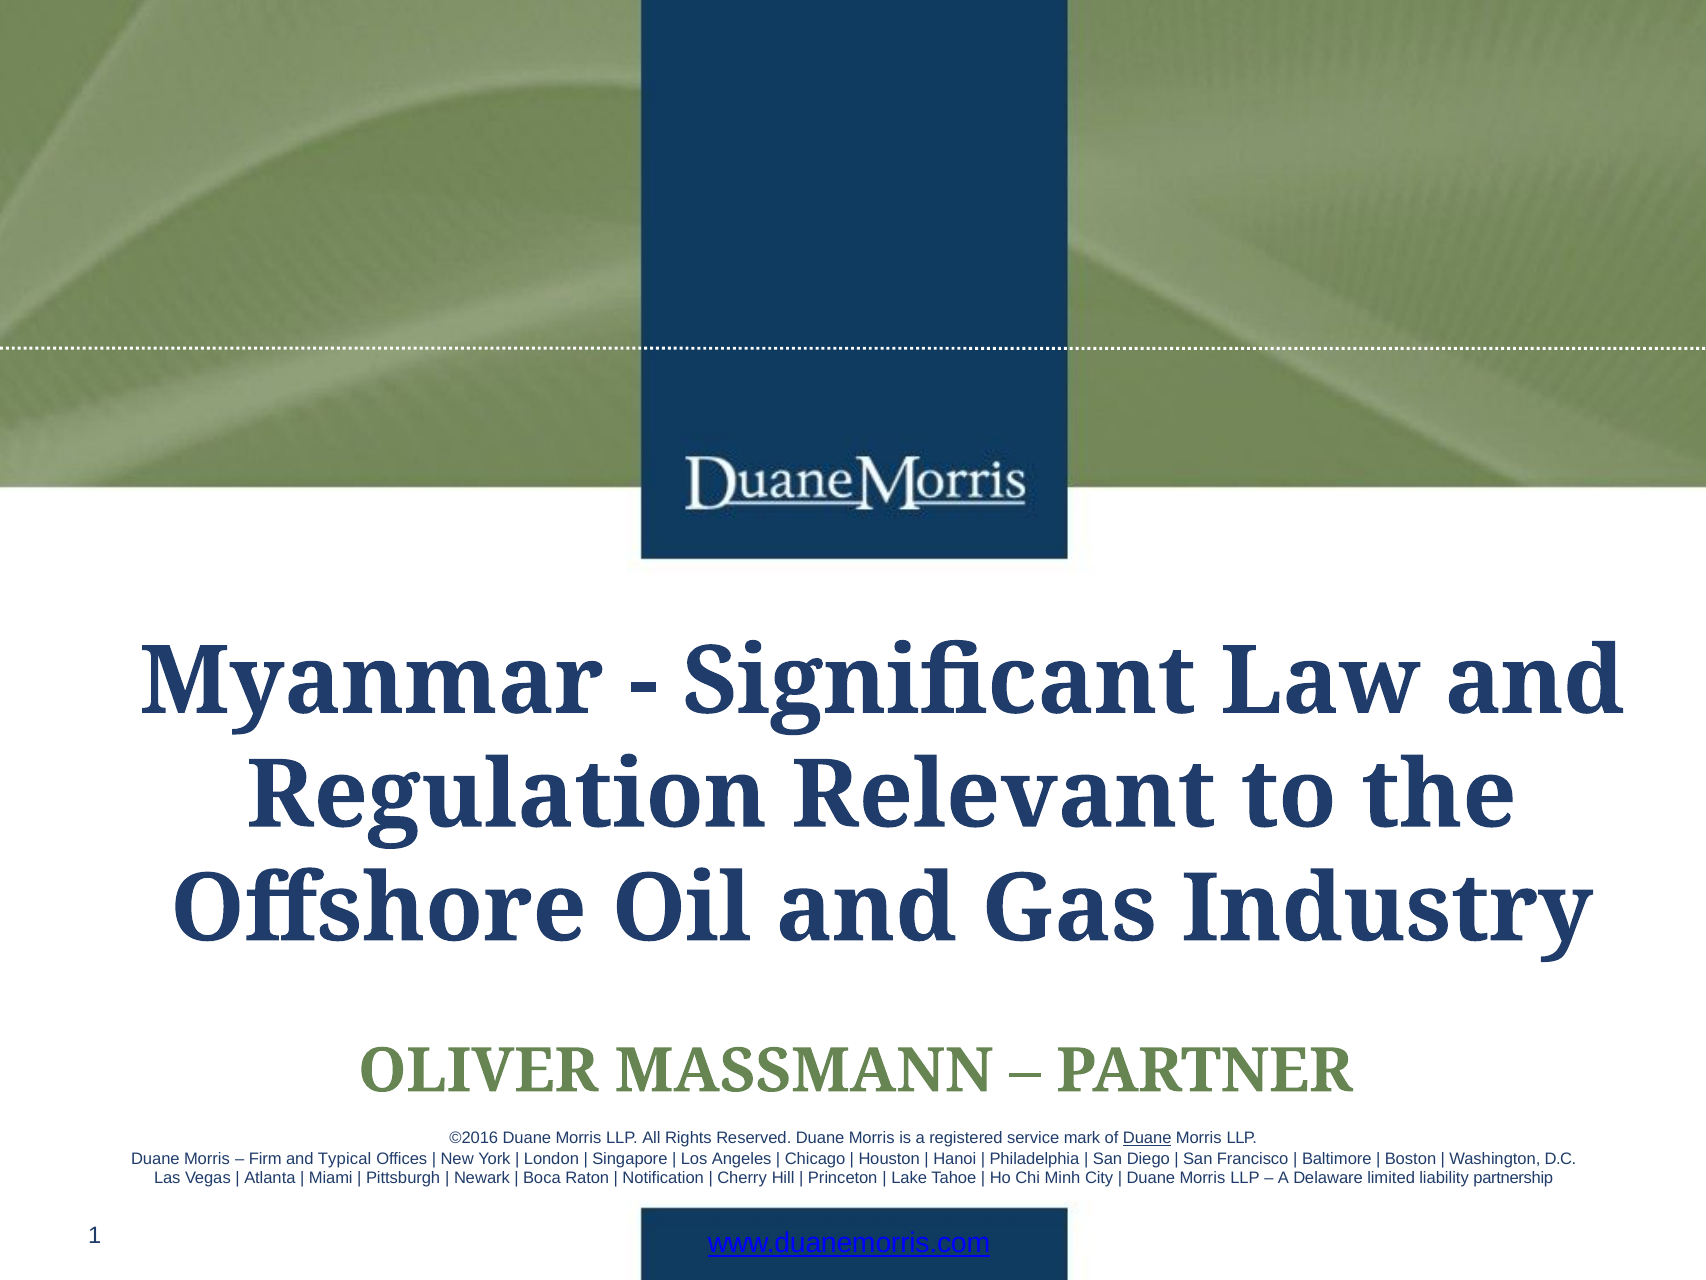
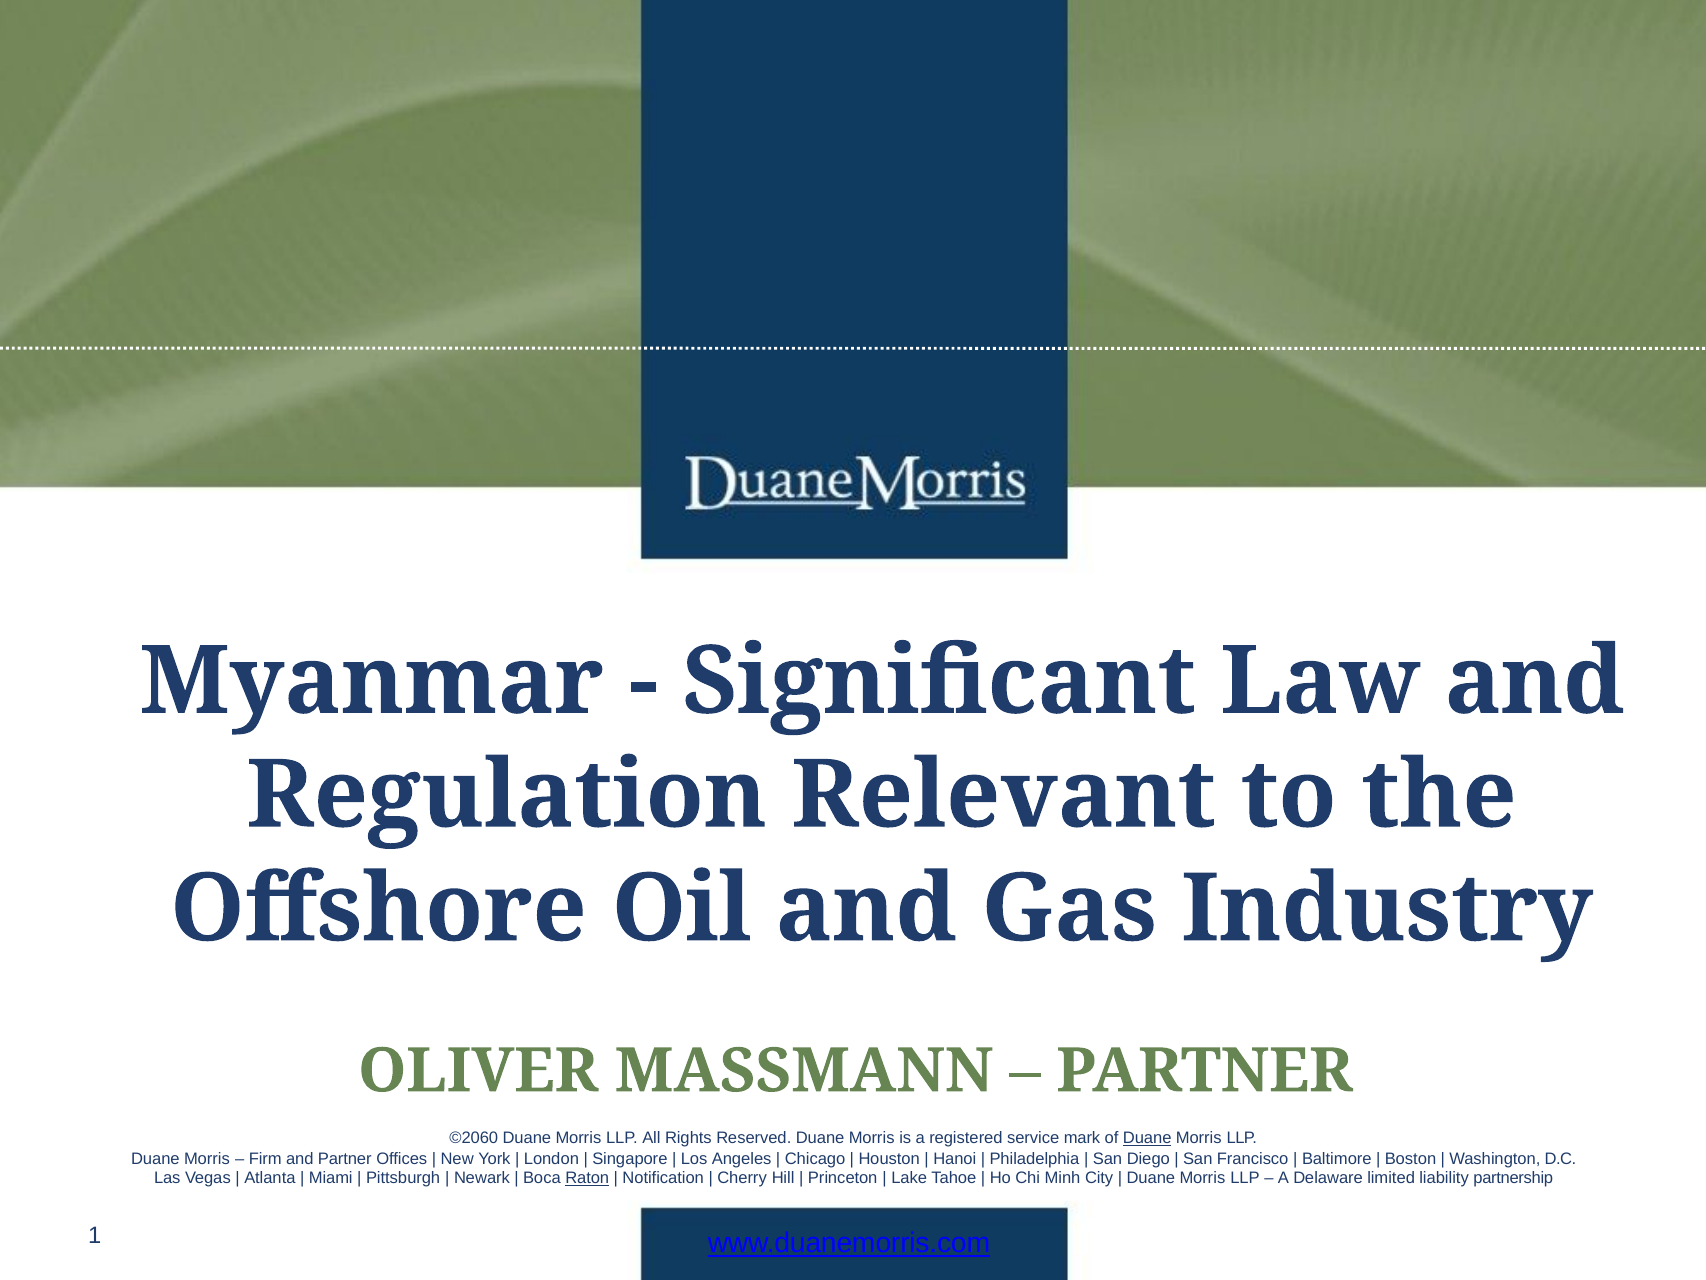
©2016: ©2016 -> ©2060 (474, 1138)
and Typical: Typical -> Partner (345, 1158)
Raton underline: none -> present (587, 1178)
